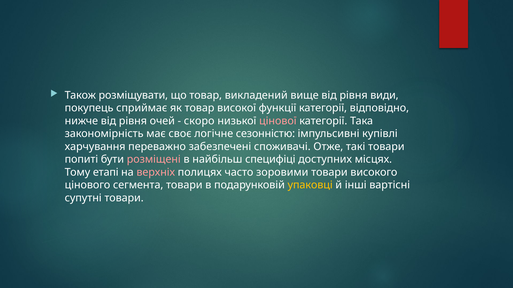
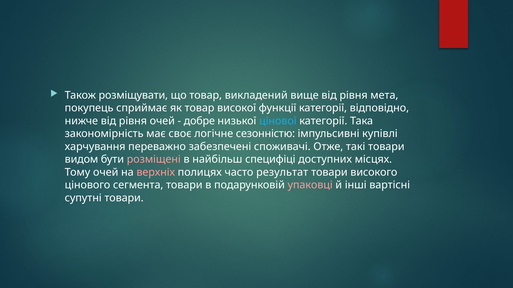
види: види -> мета (384, 95)
скоро: скоро -> добре (199, 121)
цінової colour: pink -> light blue (278, 121)
попиті: попиті -> видом (81, 160)
Тому етапі: етапі -> очей (106, 173)
зоровими: зоровими -> результат (282, 173)
упаковці colour: yellow -> pink (310, 185)
